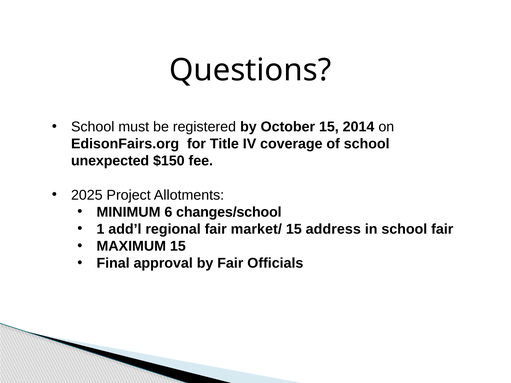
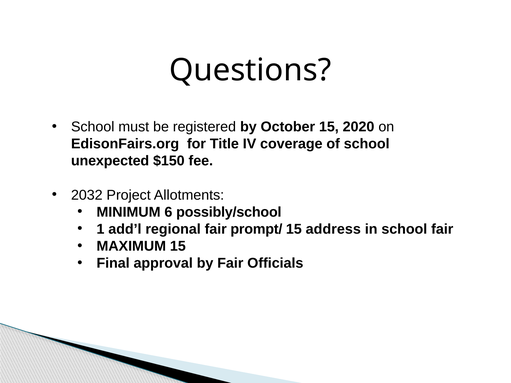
2014: 2014 -> 2020 (359, 127)
2025: 2025 -> 2032 (87, 195)
changes/school: changes/school -> possibly/school (229, 212)
market/: market/ -> prompt/ (256, 229)
